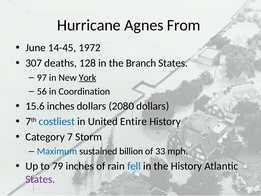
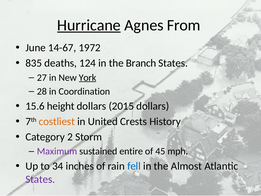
Hurricane underline: none -> present (89, 25)
14-45: 14-45 -> 14-67 (62, 48)
307: 307 -> 835 (34, 63)
128: 128 -> 124 (88, 63)
97: 97 -> 27 (42, 77)
56: 56 -> 28 (42, 91)
15.6 inches: inches -> height (61, 106)
2080: 2080 -> 2015 (121, 106)
costliest colour: blue -> orange (57, 121)
Entire: Entire -> Crests (134, 121)
7: 7 -> 2 (70, 137)
Maximum colour: blue -> purple (57, 151)
billion: billion -> entire (131, 151)
33: 33 -> 45 (160, 151)
79: 79 -> 34 (58, 166)
the History: History -> Almost (186, 166)
